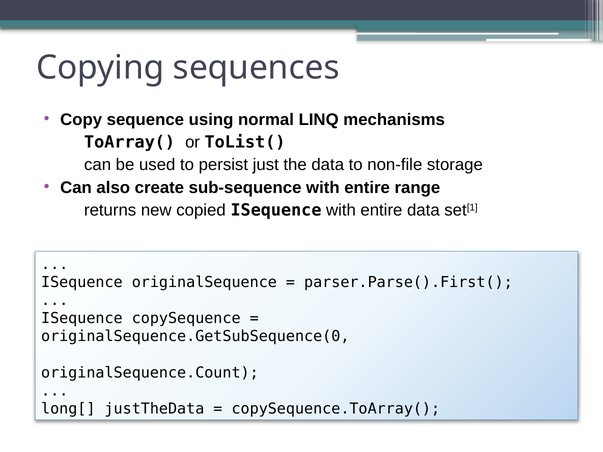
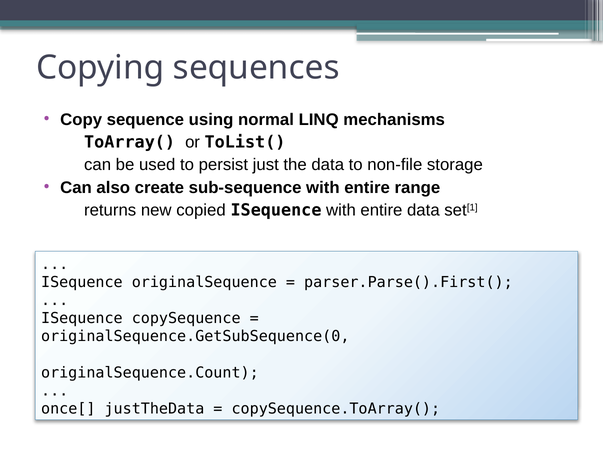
long[: long[ -> once[ (68, 409)
